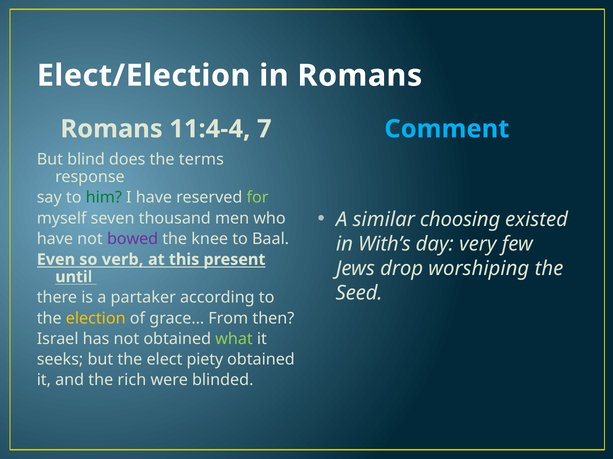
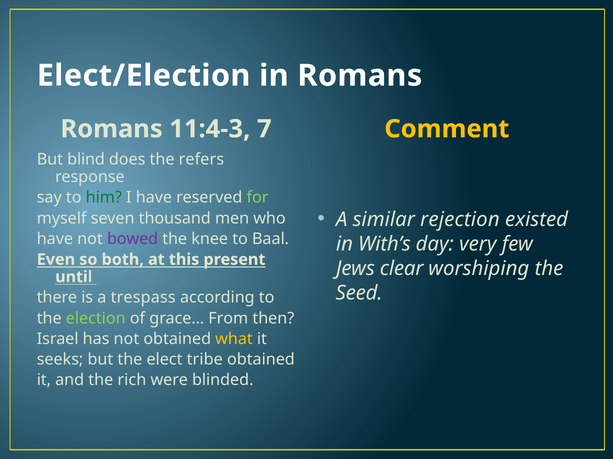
11:4-4: 11:4-4 -> 11:4-3 (210, 129)
Comment colour: light blue -> yellow (447, 129)
terms: terms -> refers (201, 160)
choosing: choosing -> rejection (460, 220)
verb: verb -> both (123, 260)
drop: drop -> clear (402, 269)
partaker: partaker -> trespass (143, 298)
election colour: yellow -> light green (96, 319)
what colour: light green -> yellow (234, 339)
piety: piety -> tribe (205, 360)
